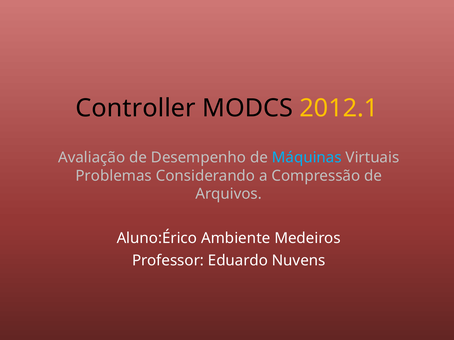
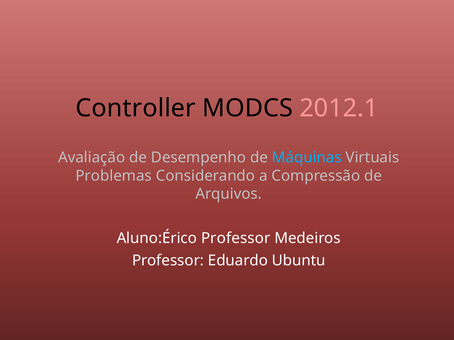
2012.1 colour: yellow -> pink (339, 108)
Aluno:Érico Ambiente: Ambiente -> Professor (236, 239)
Nuvens: Nuvens -> Ubuntu (299, 261)
